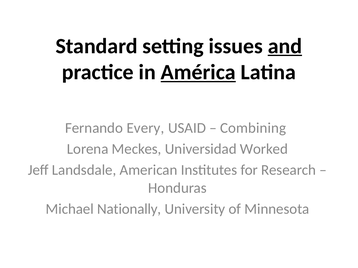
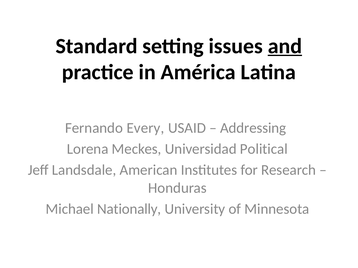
América underline: present -> none (198, 72)
Combining: Combining -> Addressing (253, 128)
Worked: Worked -> Political (264, 149)
